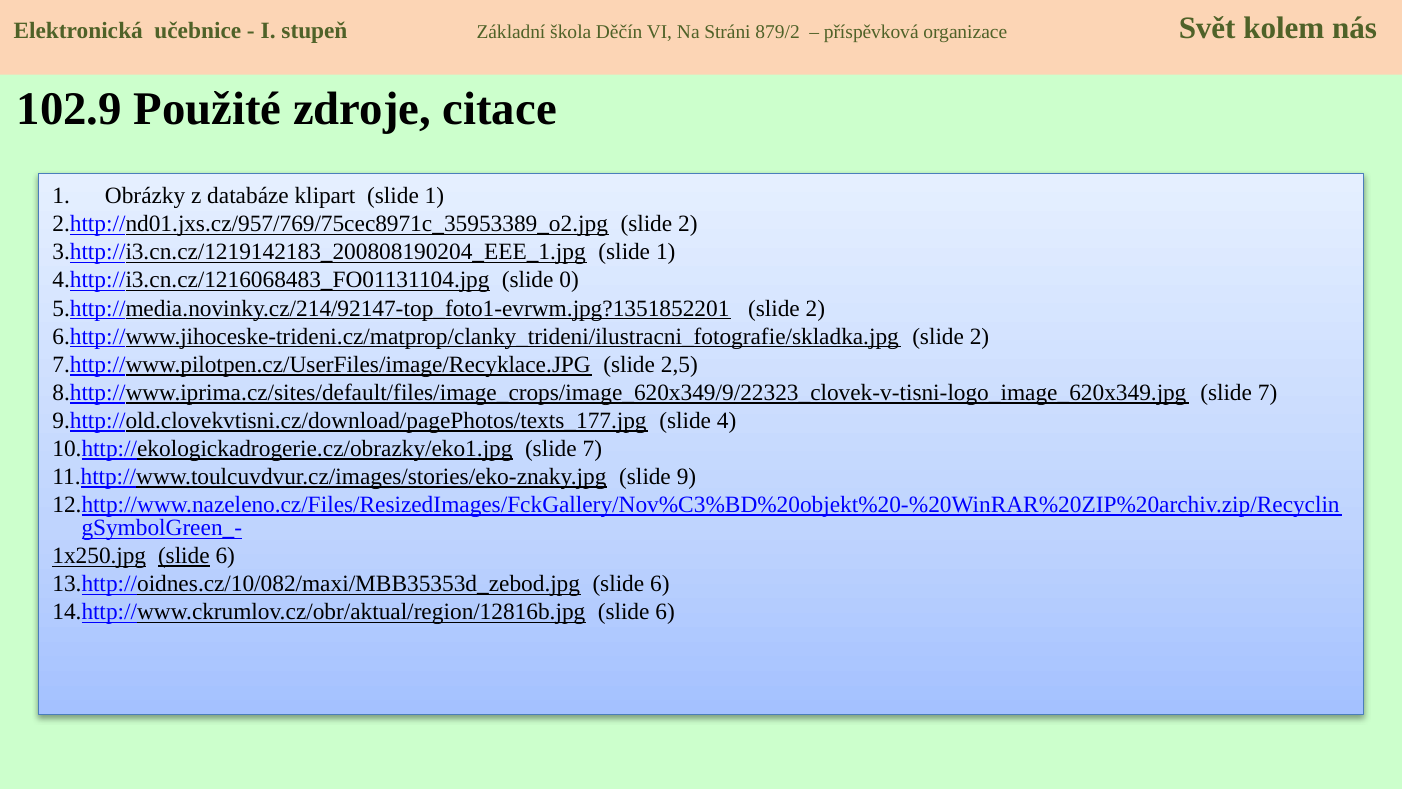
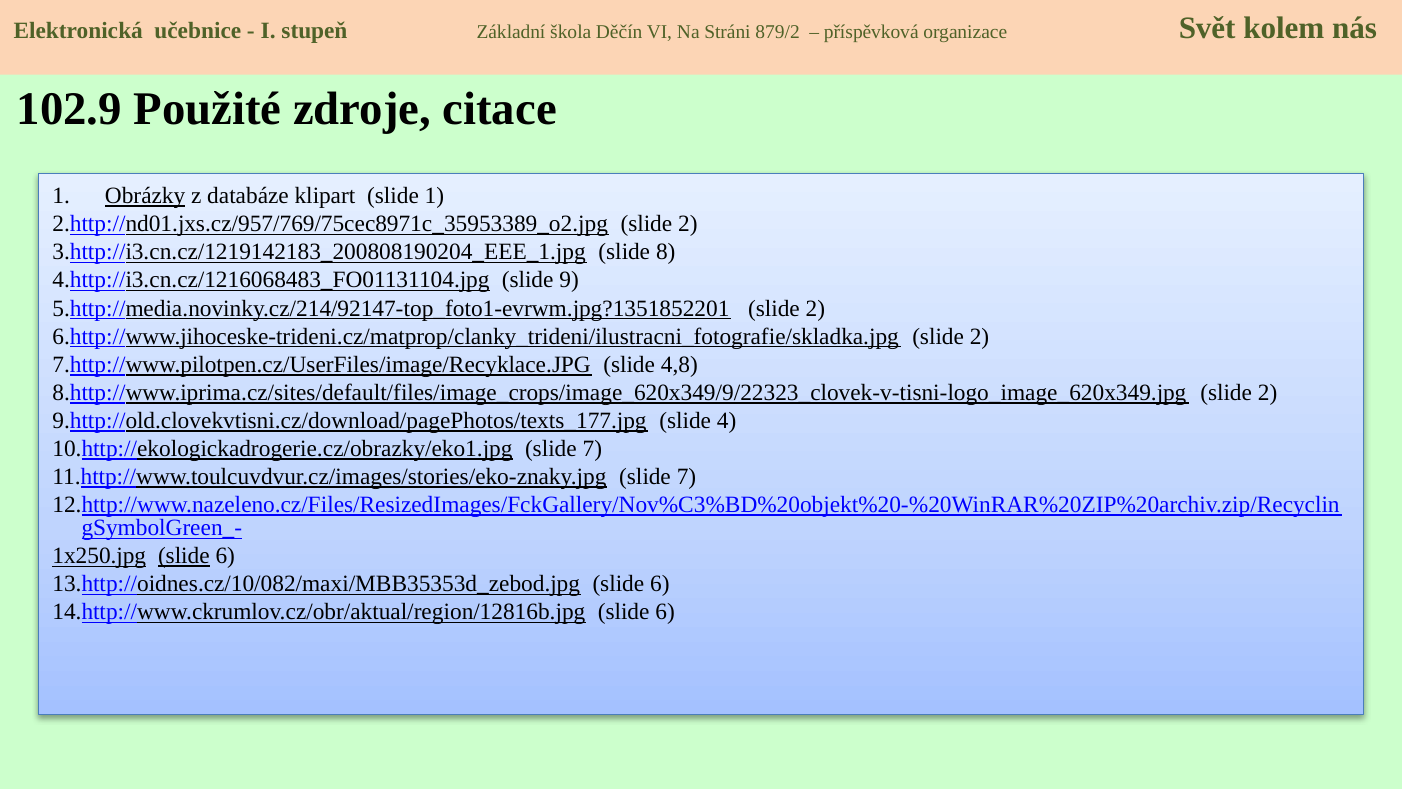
Obrázky underline: none -> present (145, 196)
1: 1 -> 8 (666, 252)
0: 0 -> 9 (569, 280)
2,5: 2,5 -> 4,8 (679, 364)
7: 7 -> 2 (1268, 392)
9: 9 -> 7 (686, 476)
